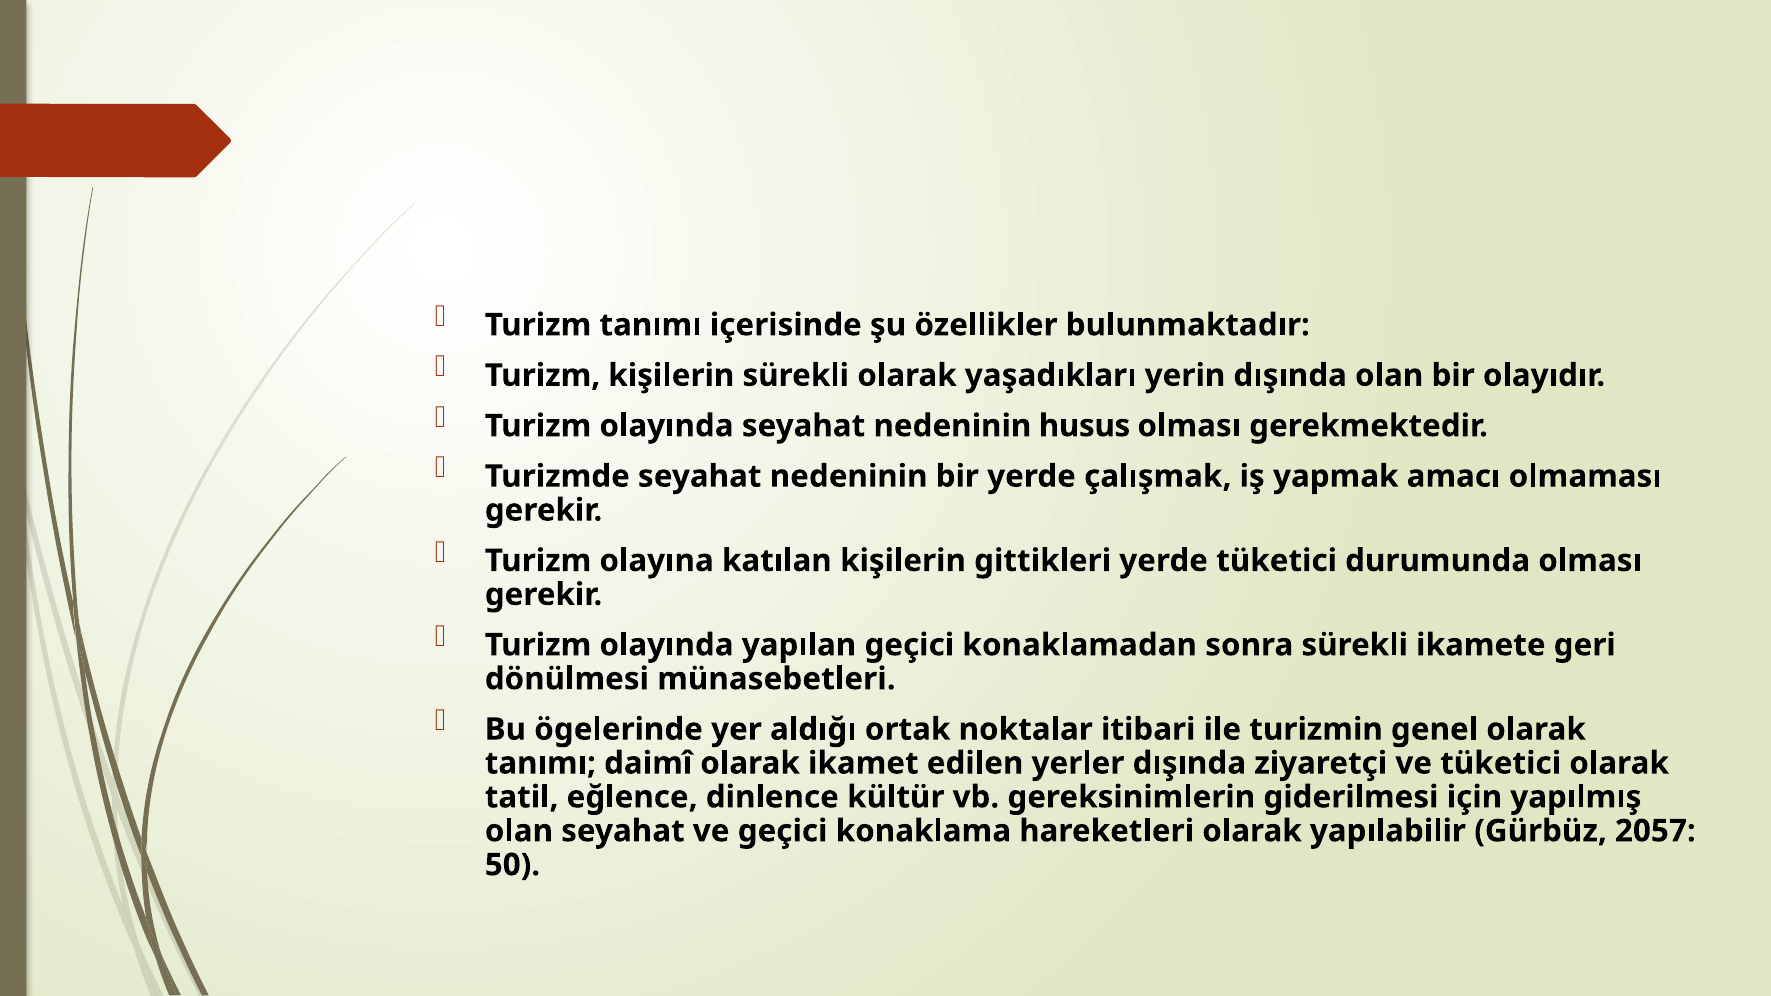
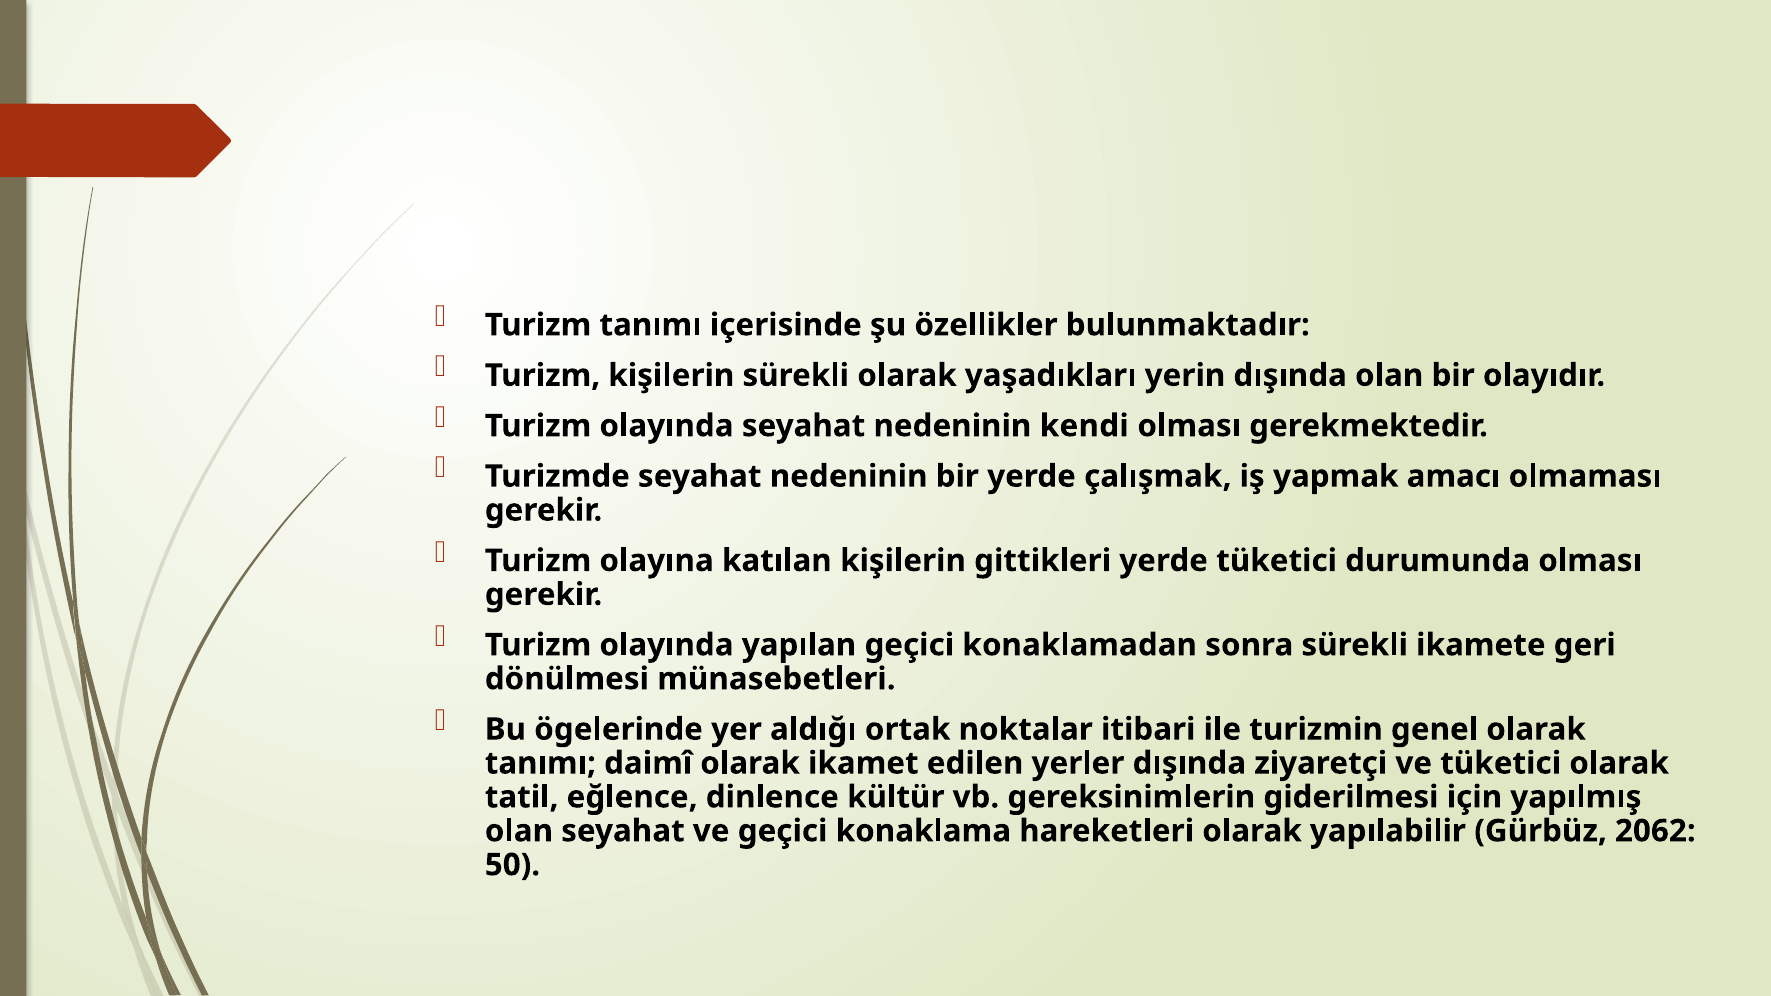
husus: husus -> kendi (1084, 426)
2057: 2057 -> 2062 (1655, 831)
